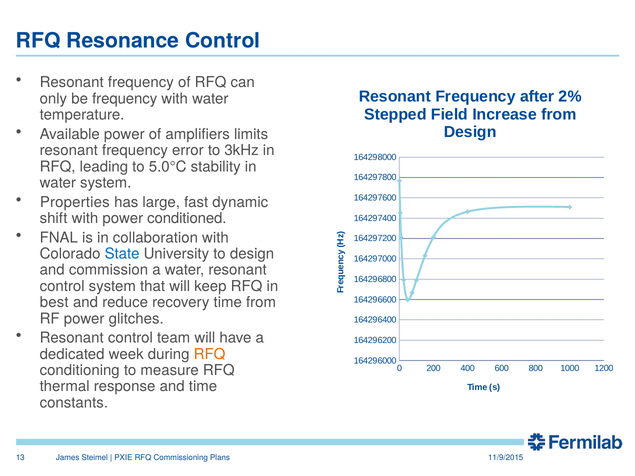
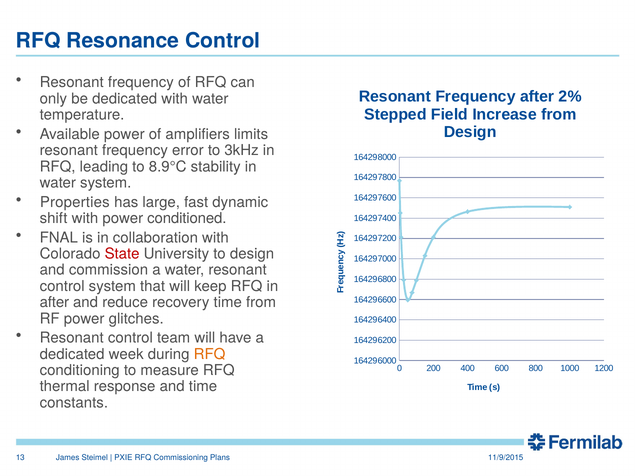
be frequency: frequency -> dedicated (125, 99)
5.0°C: 5.0°C -> 8.9°C (168, 167)
State colour: blue -> red (122, 254)
best: best -> after (54, 303)
